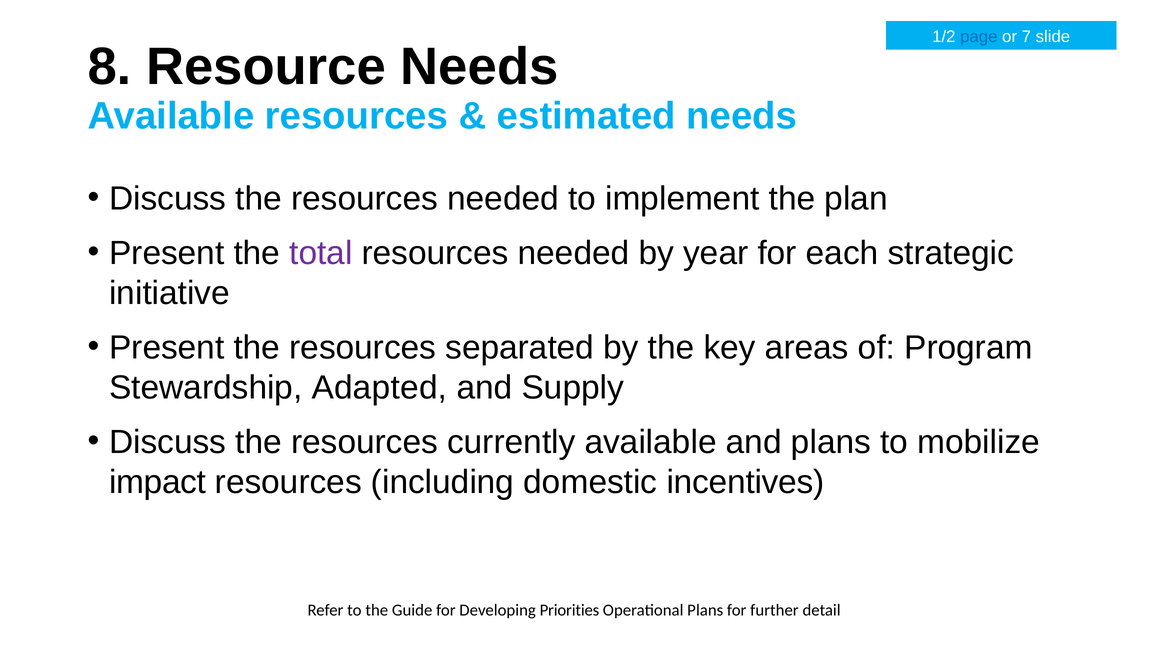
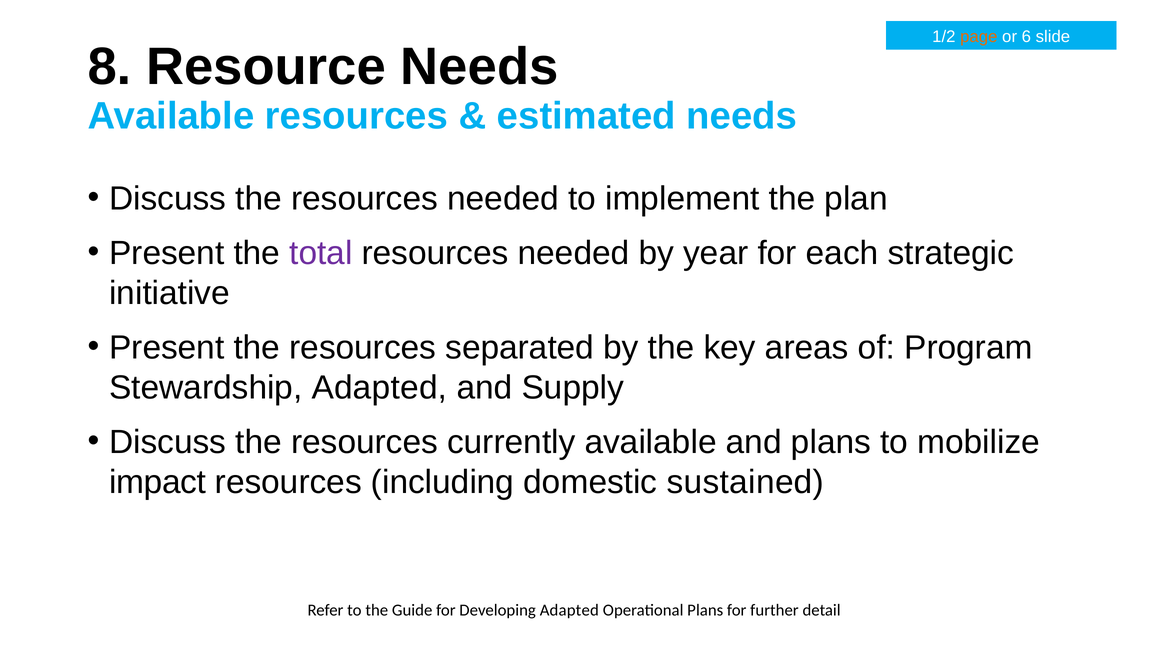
page colour: blue -> orange (979, 37)
7: 7 -> 6 (1026, 37)
incentives: incentives -> sustained (745, 483)
Developing Priorities: Priorities -> Adapted (569, 610)
